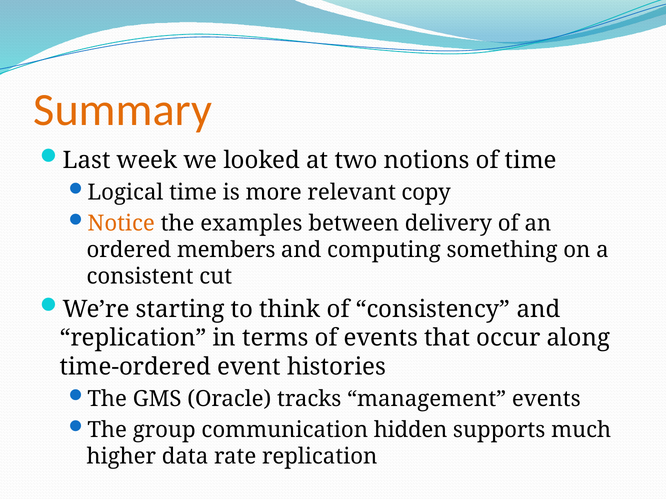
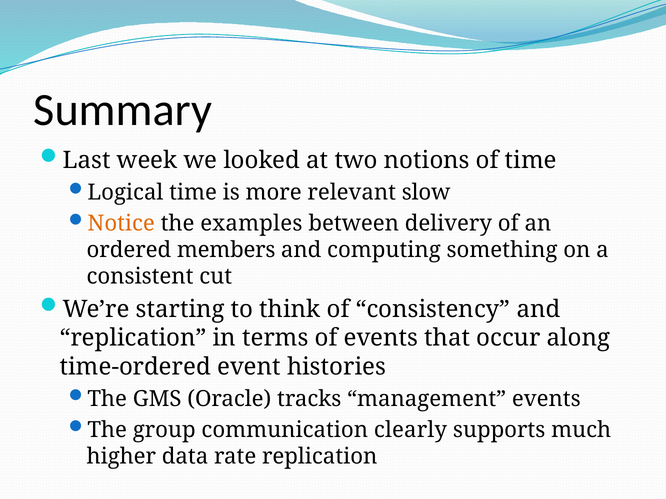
Summary colour: orange -> black (123, 110)
copy: copy -> slow (426, 192)
hidden: hidden -> clearly (410, 430)
